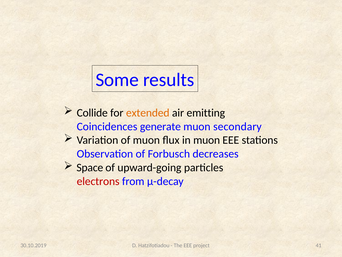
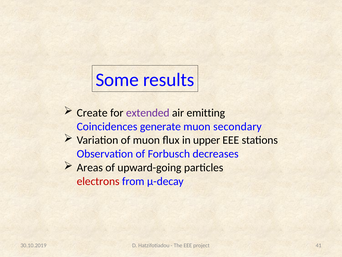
Collide: Collide -> Create (92, 113)
extended colour: orange -> purple (148, 113)
in muon: muon -> upper (207, 140)
Space: Space -> Areas (90, 167)
